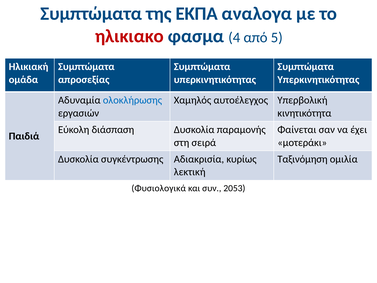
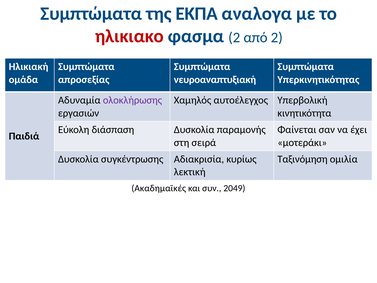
φασμα 4: 4 -> 2 (234, 38)
από 5: 5 -> 2 (277, 38)
υπερκινητικότητας: υπερκινητικότητας -> νευροαναπτυξιακή (215, 79)
ολοκλήρωσης colour: blue -> purple (132, 100)
Φυσιολογικά: Φυσιολογικά -> Ακαδημαϊκές (159, 188)
2053: 2053 -> 2049 (234, 188)
